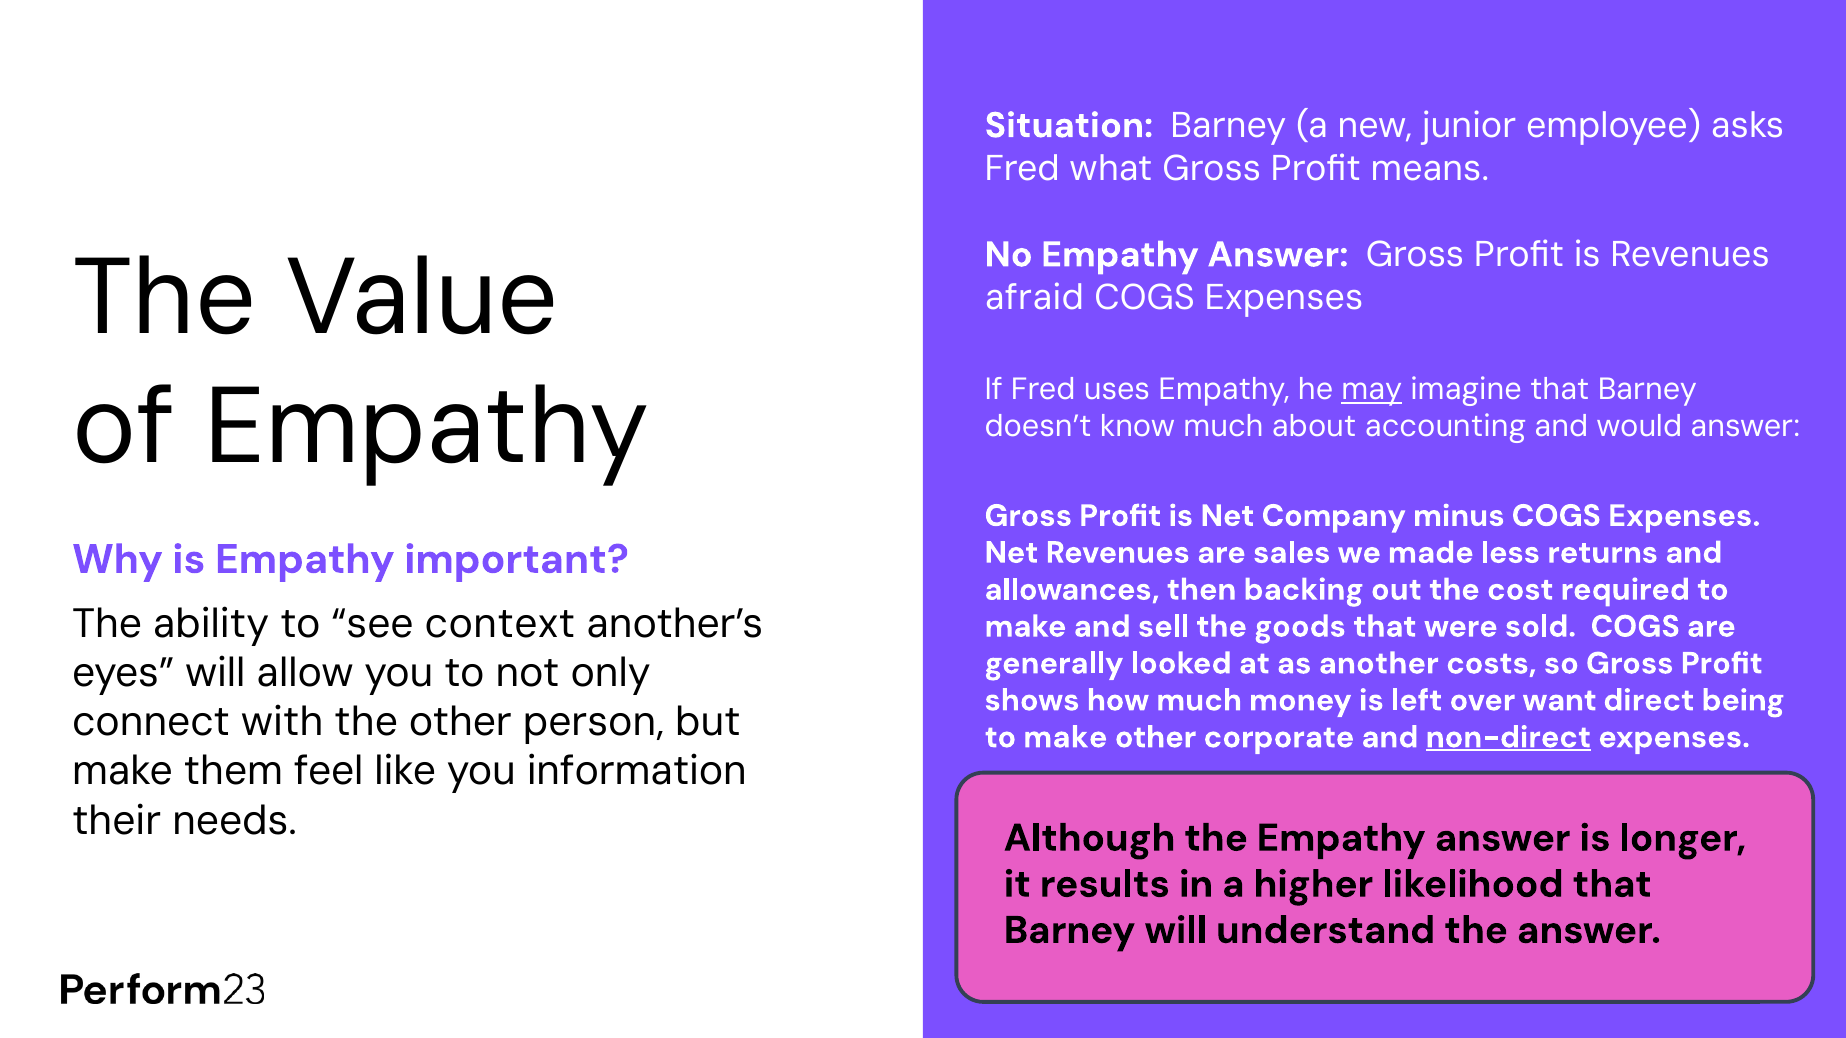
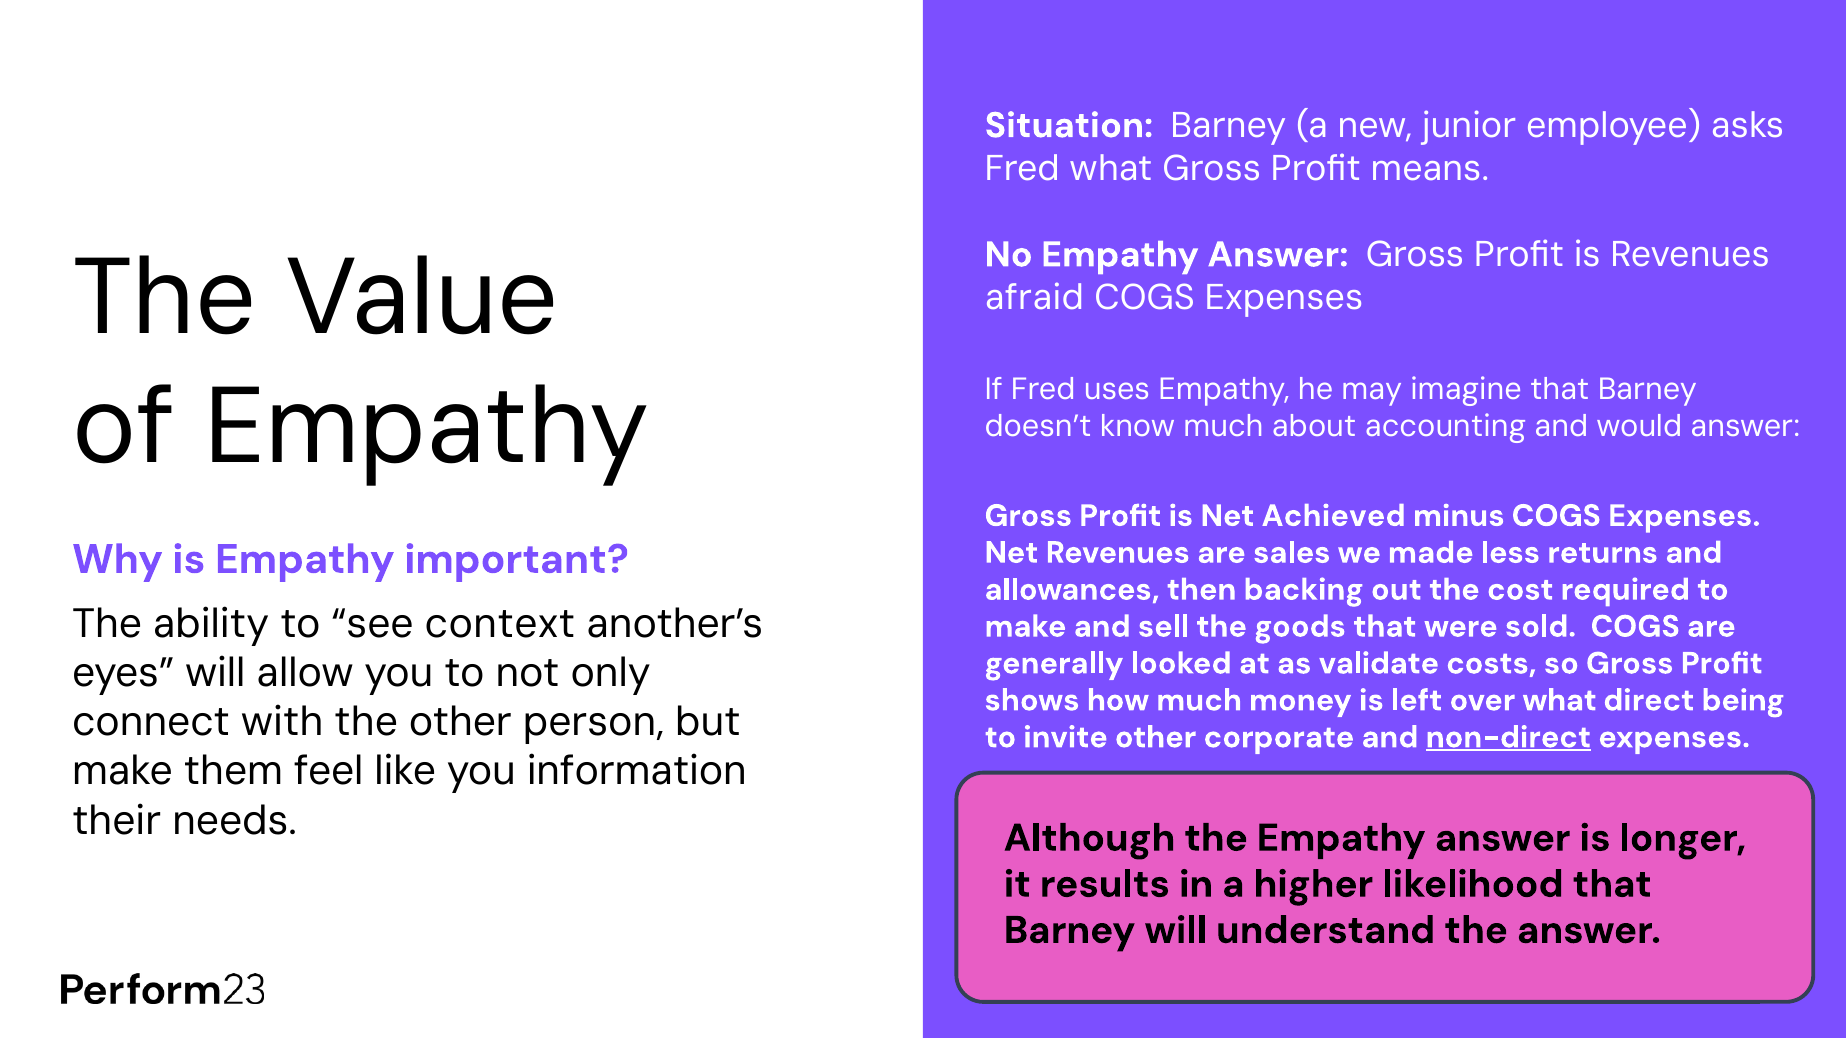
may underline: present -> none (1372, 390)
Company: Company -> Achieved (1334, 516)
another: another -> validate (1379, 664)
over want: want -> what (1560, 700)
make: make -> invite (1066, 737)
